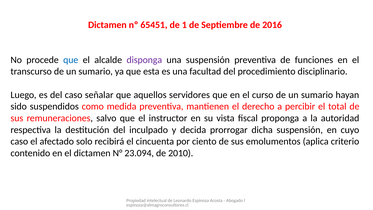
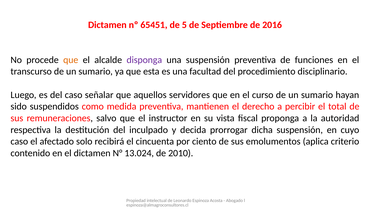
1: 1 -> 5 (184, 25)
que colour: blue -> orange (71, 60)
23.094: 23.094 -> 13.024 (139, 153)
